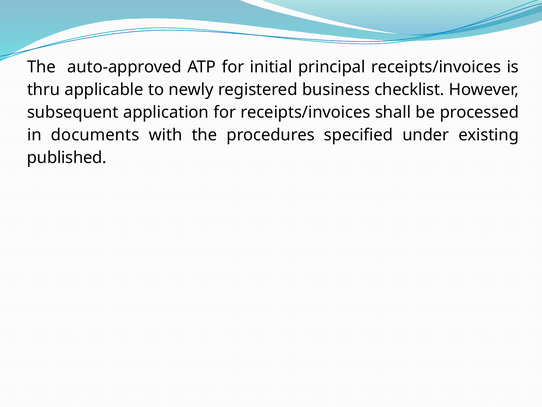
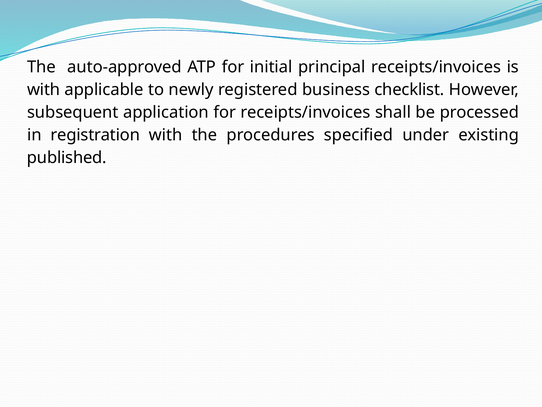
thru: thru -> with (44, 90)
documents: documents -> registration (95, 135)
